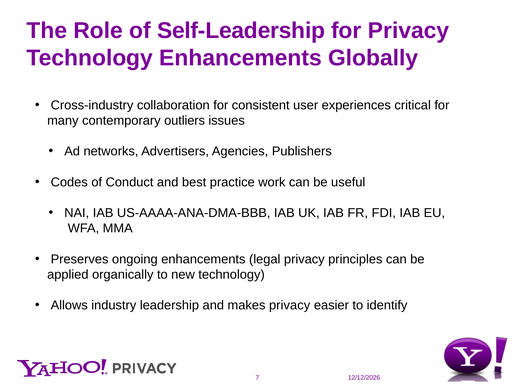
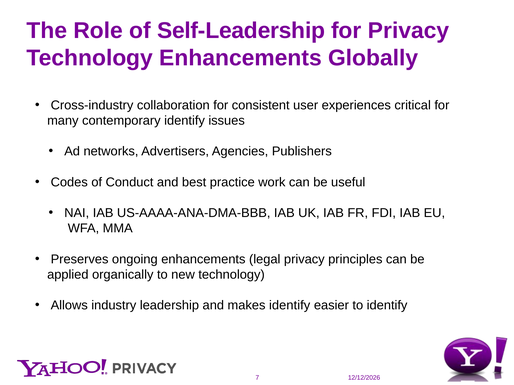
contemporary outliers: outliers -> identify (185, 121)
makes privacy: privacy -> identify (290, 306)
